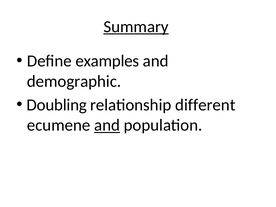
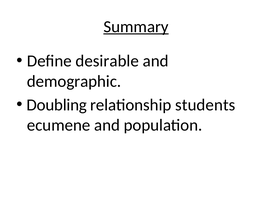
examples: examples -> desirable (107, 61)
different: different -> students (205, 105)
and underline: present -> none (107, 125)
